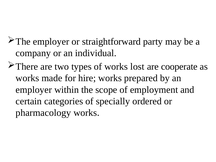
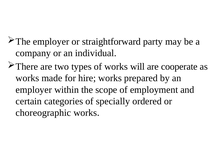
lost: lost -> will (137, 67)
pharmacology: pharmacology -> choreographic (43, 113)
